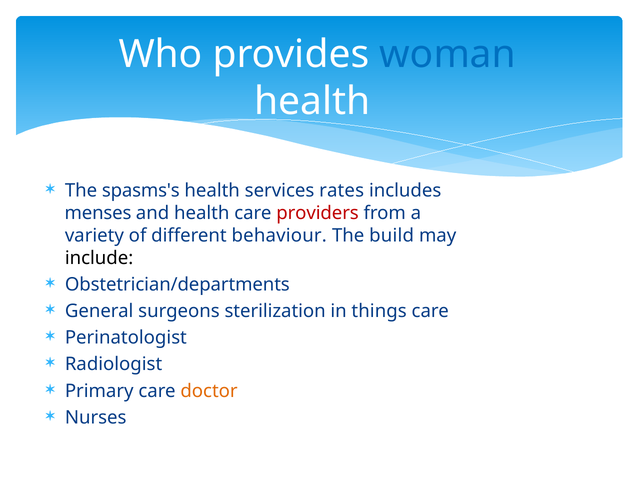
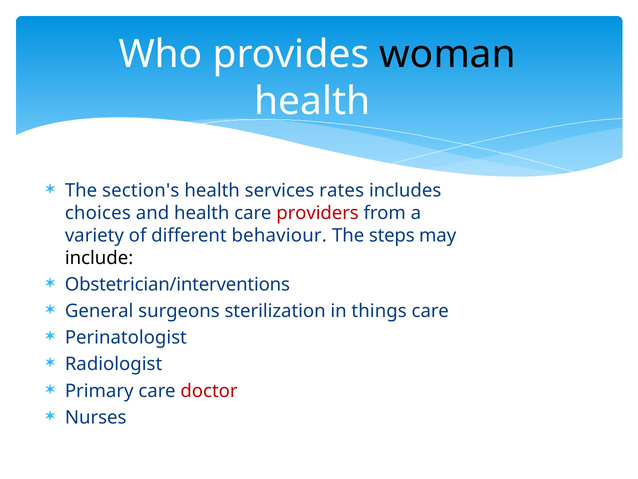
woman colour: blue -> black (448, 55)
spasms's: spasms's -> section's (141, 191)
menses: menses -> choices (98, 213)
build: build -> steps (392, 235)
Obstetrician/departments: Obstetrician/departments -> Obstetrician/interventions (177, 284)
doctor colour: orange -> red (209, 390)
